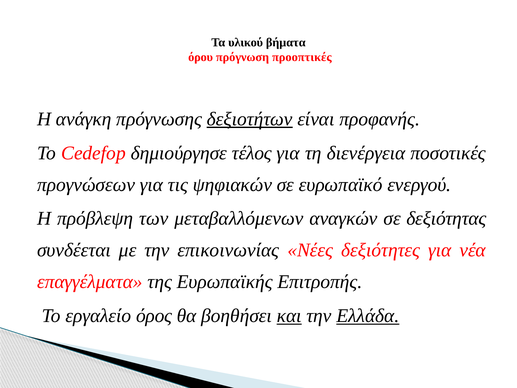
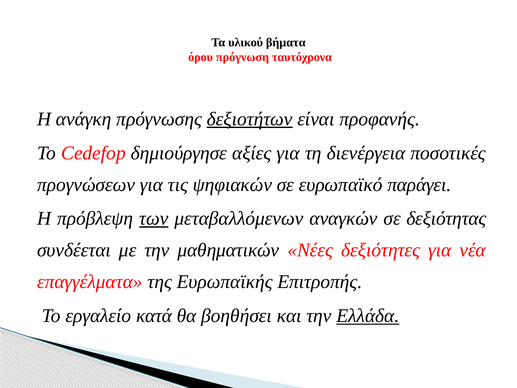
προοπτικές: προοπτικές -> ταυτόχρονα (302, 57)
τέλος: τέλος -> αξίες (252, 153)
ενεργού: ενεργού -> παράγει (419, 185)
των underline: none -> present (154, 218)
επικοινωνίας: επικοινωνίας -> μαθηματικών (228, 250)
όρος: όρος -> κατά (154, 316)
και underline: present -> none (289, 316)
